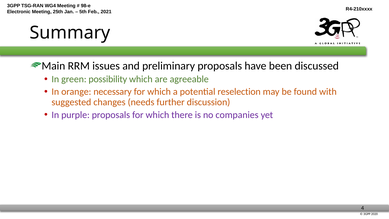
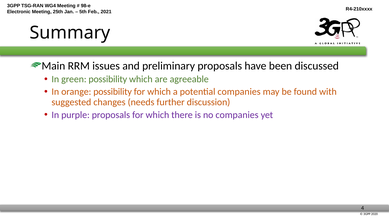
orange necessary: necessary -> possibility (113, 92)
potential reselection: reselection -> companies (239, 92)
